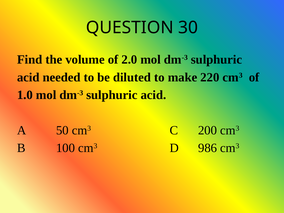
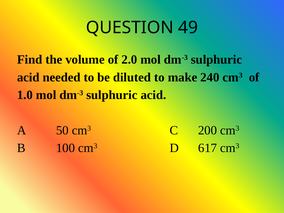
30: 30 -> 49 (188, 27)
220: 220 -> 240 (210, 77)
986: 986 -> 617 (208, 148)
